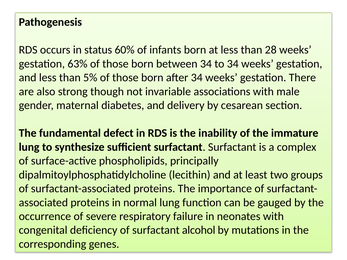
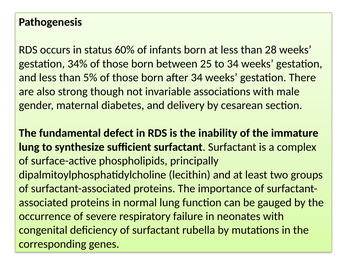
63%: 63% -> 34% (78, 64)
between 34: 34 -> 25 (206, 64)
alcohol: alcohol -> rubella (199, 230)
